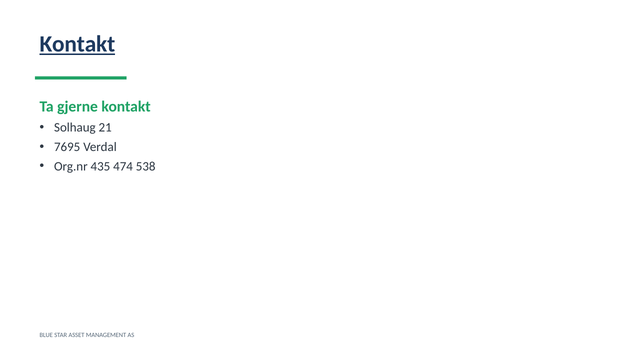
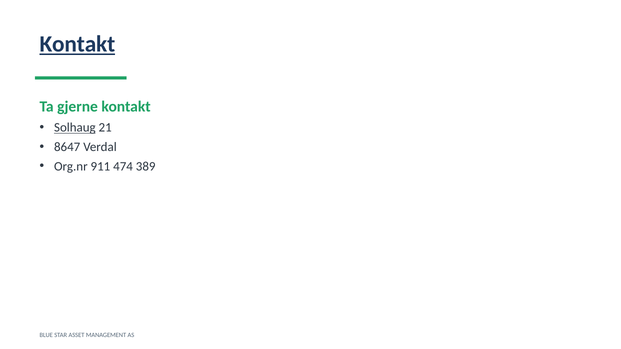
Solhaug underline: none -> present (75, 128)
7695: 7695 -> 8647 (67, 147)
435: 435 -> 911 (100, 167)
538: 538 -> 389 (146, 167)
